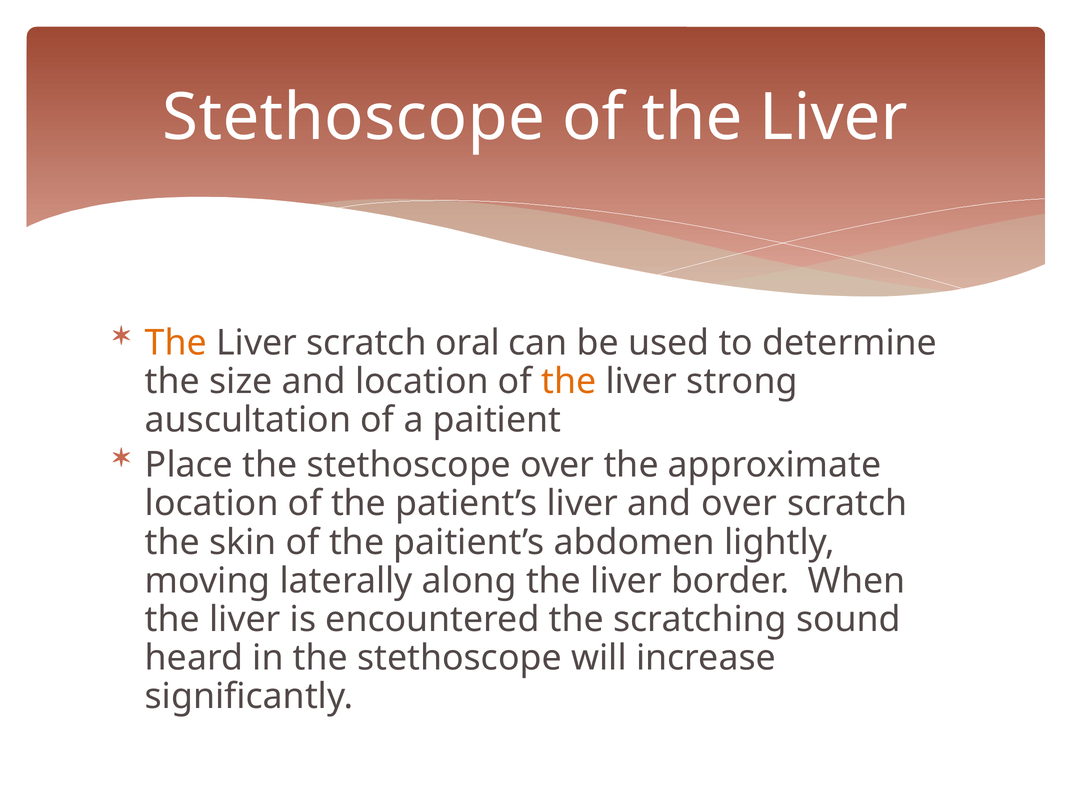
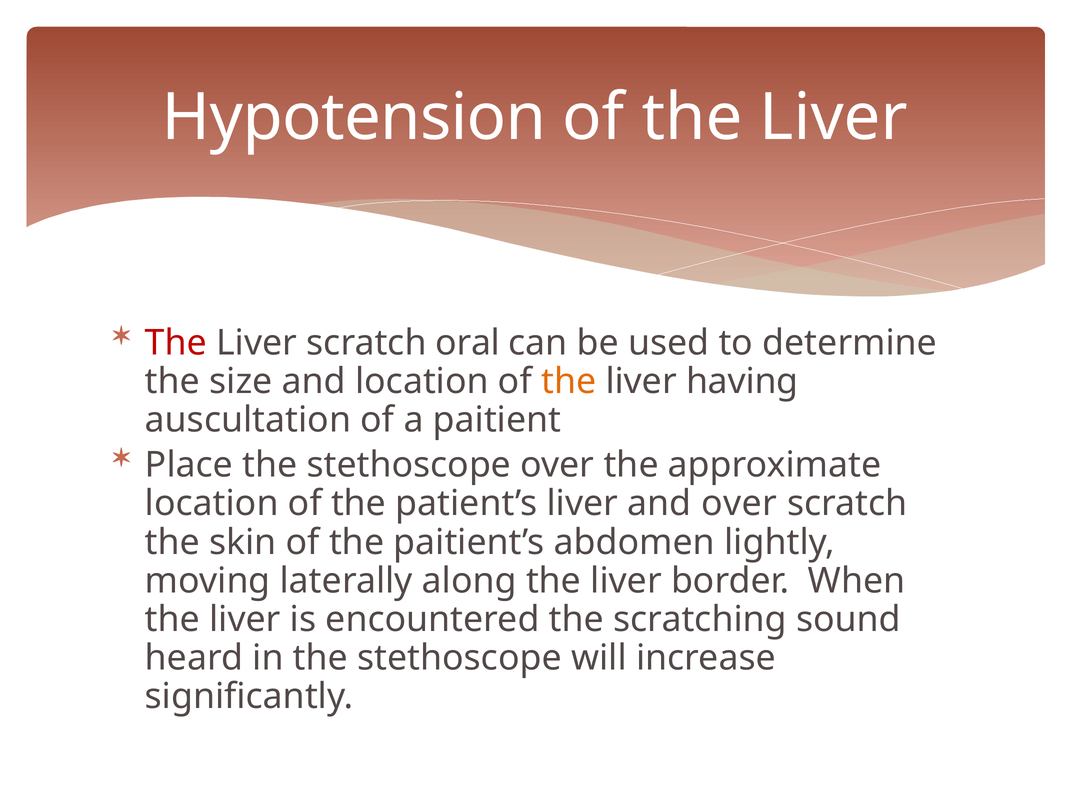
Stethoscope: Stethoscope -> Hypotension (354, 118)
The colour: orange -> red (176, 343)
strong: strong -> having (742, 381)
